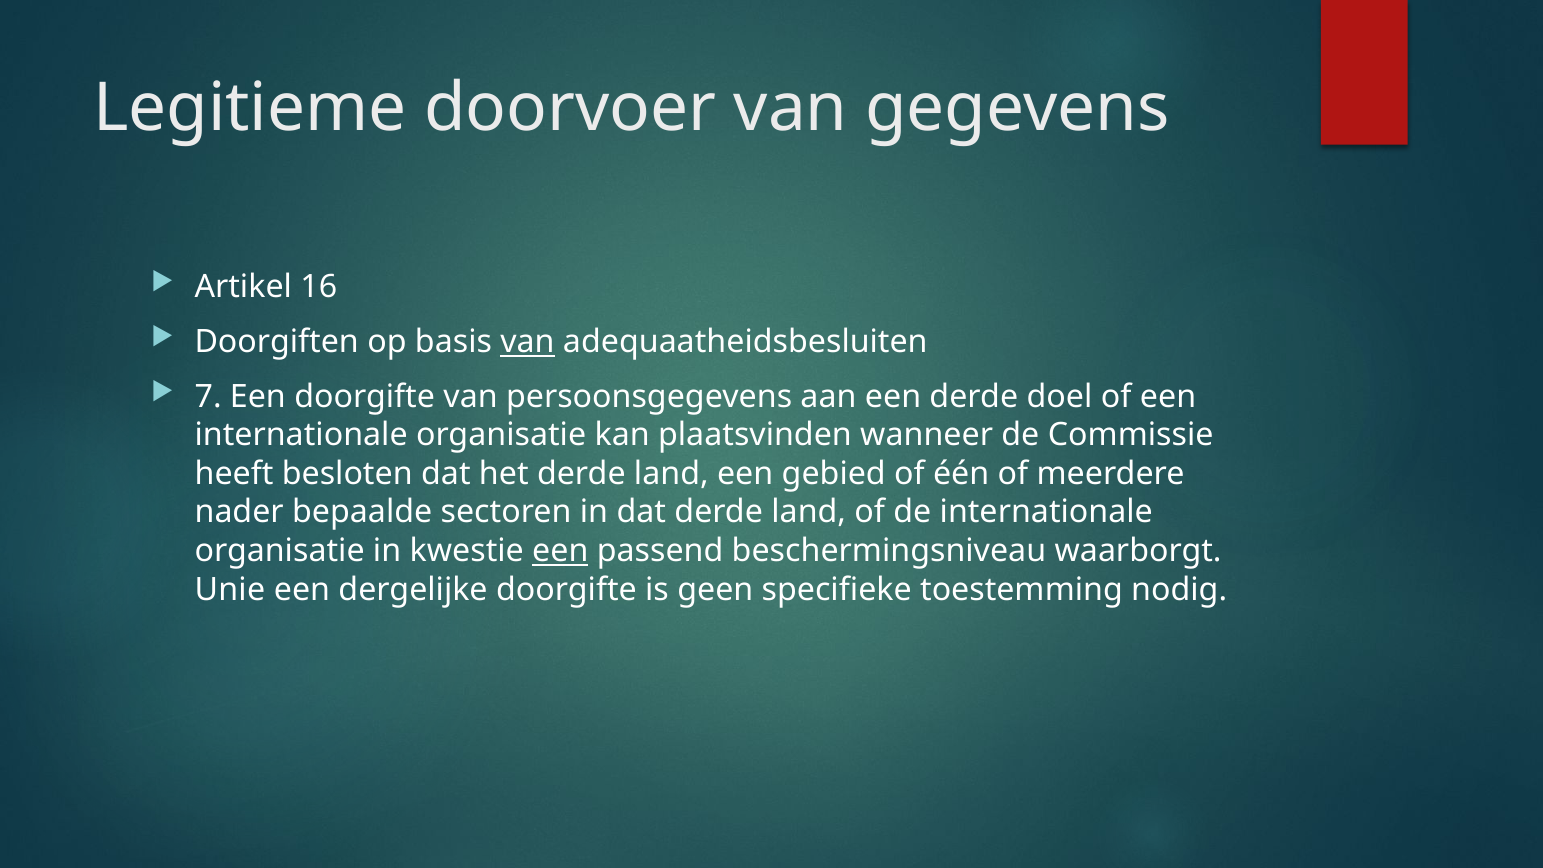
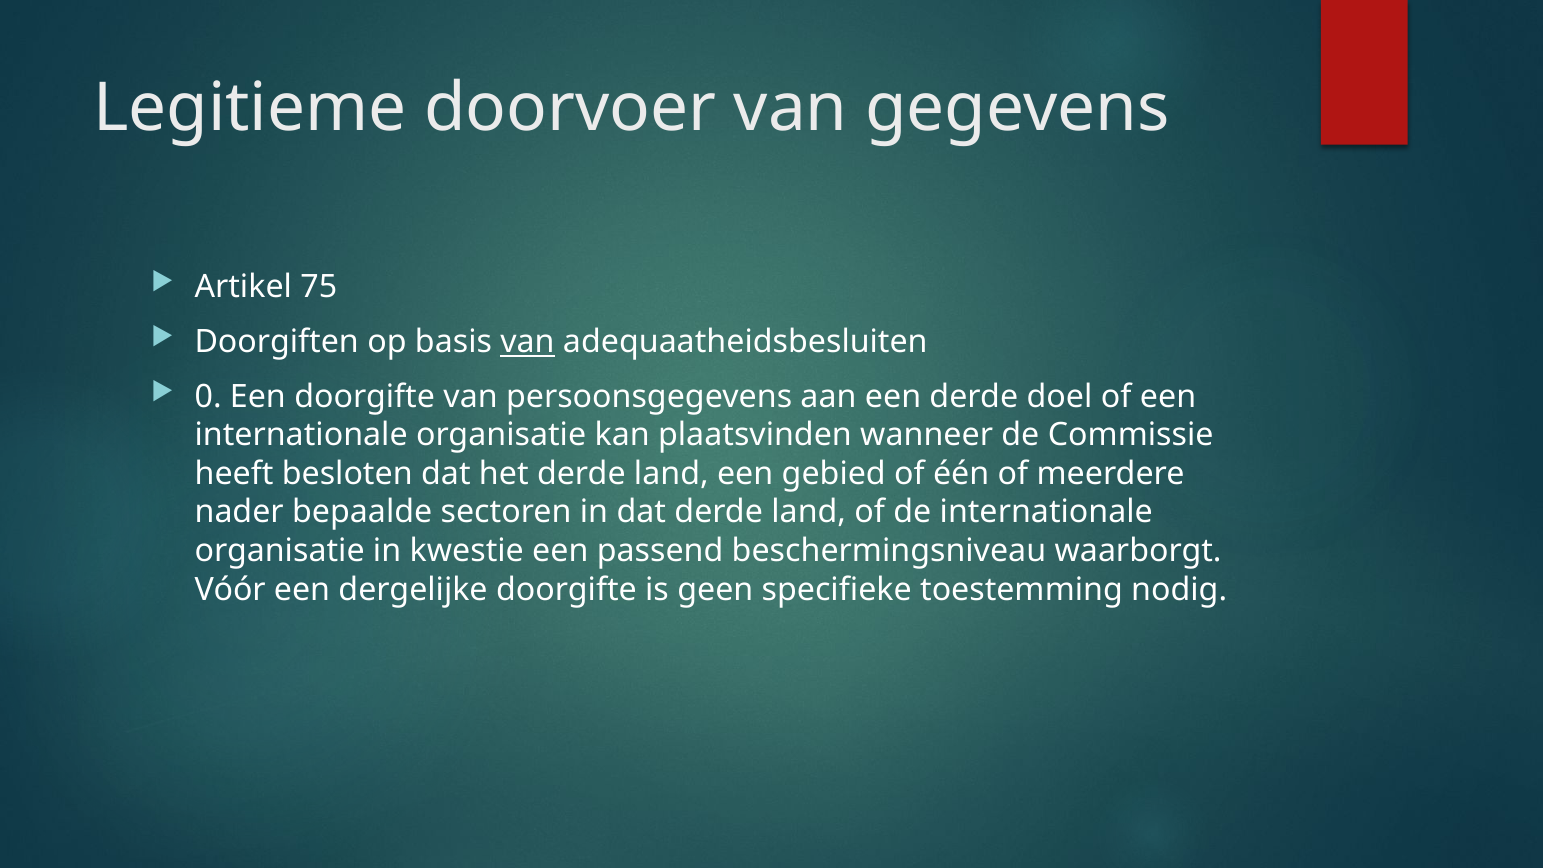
16: 16 -> 75 (319, 287)
7: 7 -> 0 (208, 397)
een underline: present -> none (560, 551)
Unie: Unie -> Vóór (230, 589)
